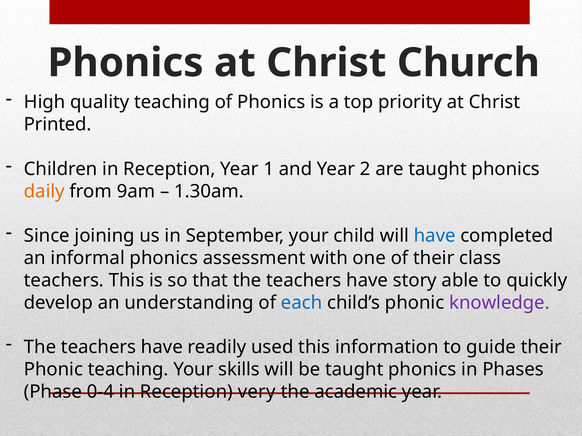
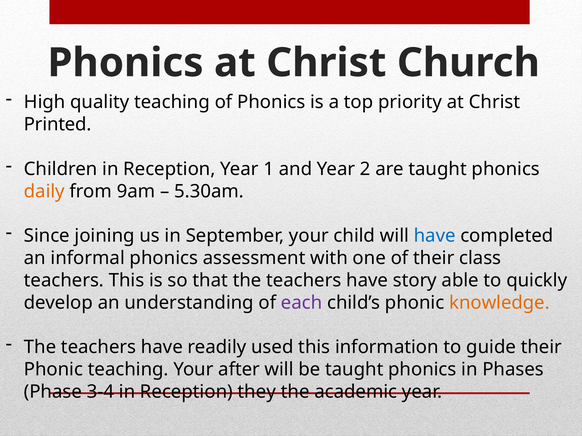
1.30am: 1.30am -> 5.30am (209, 191)
each colour: blue -> purple (302, 303)
knowledge colour: purple -> orange (499, 303)
skills: skills -> after (239, 370)
0-4: 0-4 -> 3-4 (100, 392)
very: very -> they (257, 392)
